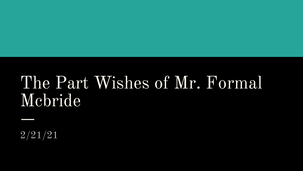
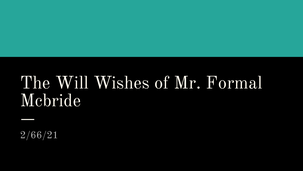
Part: Part -> Will (72, 82)
2/21/21: 2/21/21 -> 2/66/21 (39, 135)
